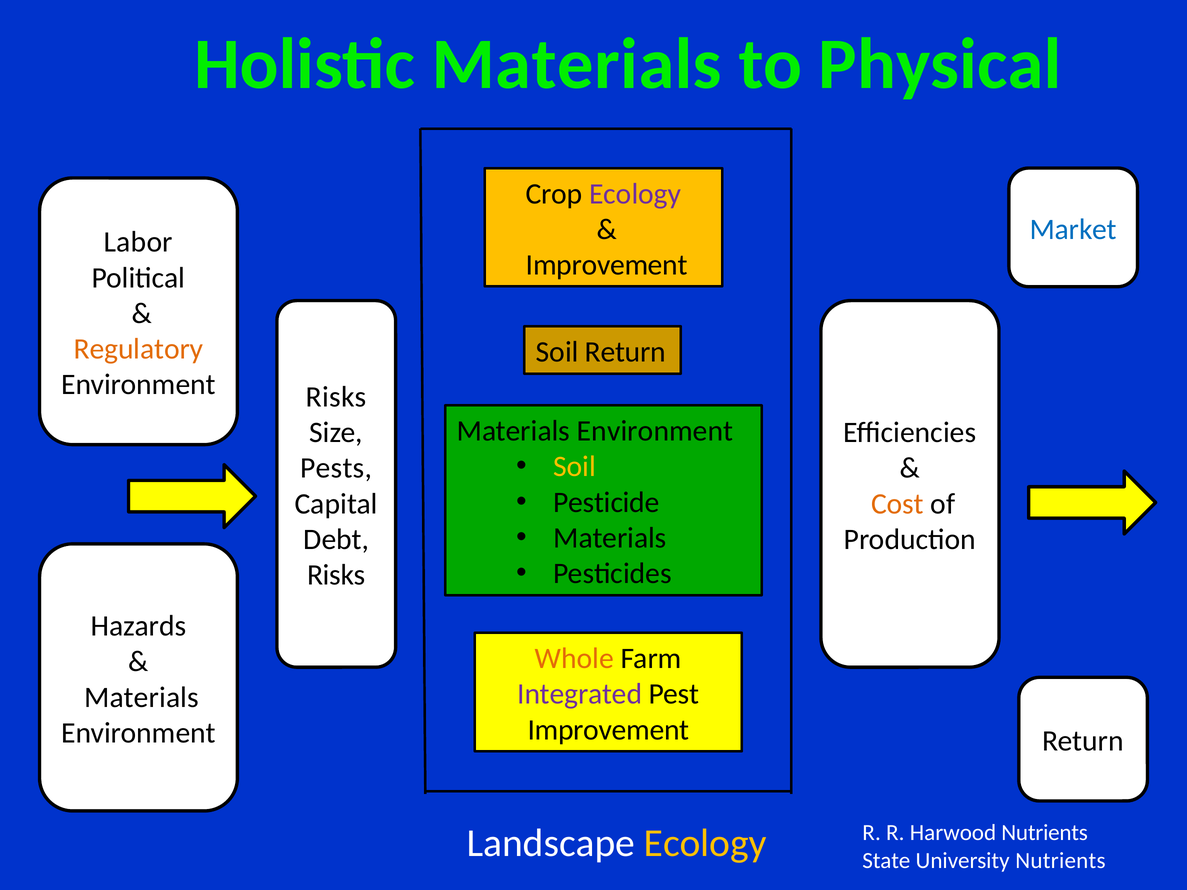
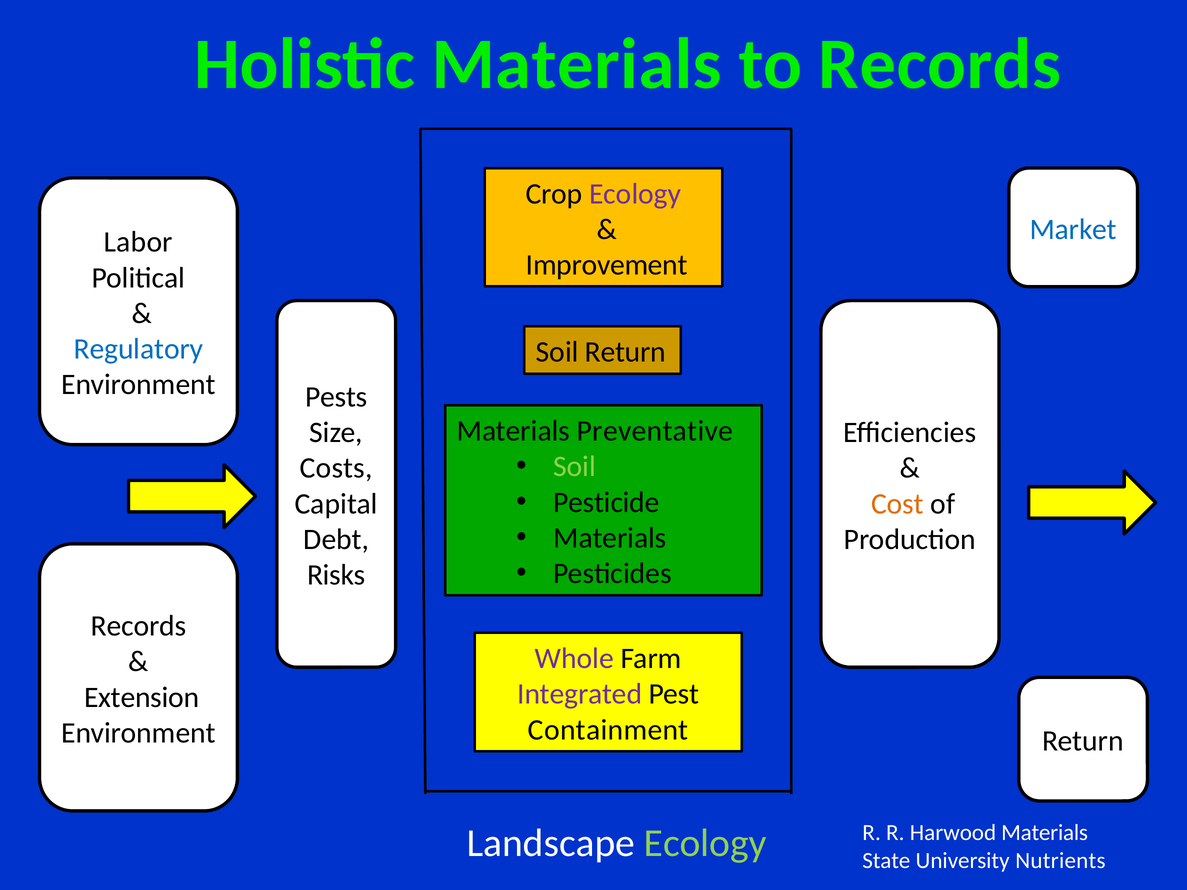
to Physical: Physical -> Records (940, 64)
Regulatory colour: orange -> blue (138, 349)
Risks: Risks -> Pests (336, 397)
Environment: Environment -> Preventative (655, 431)
Soil colour: yellow -> light green (575, 467)
Pests: Pests -> Costs (336, 468)
Hazards: Hazards -> Records (139, 626)
Whole colour: orange -> purple (574, 659)
Materials: Materials -> Extension (142, 697)
Improvement: Improvement -> Containment (608, 730)
Ecology colour: yellow -> light green (705, 843)
Harwood Nutrients: Nutrients -> Materials (1045, 833)
